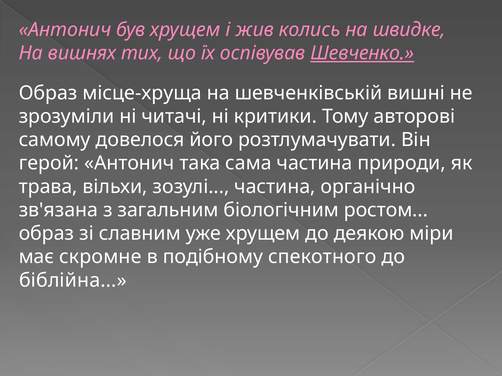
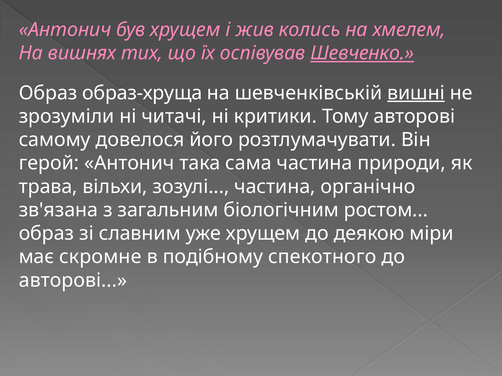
швидке: швидке -> хмелем (409, 30)
місце-хруща: місце-хруща -> образ-хруща (142, 93)
вишні underline: none -> present (416, 93)
біблійна: біблійна -> авторові (73, 281)
